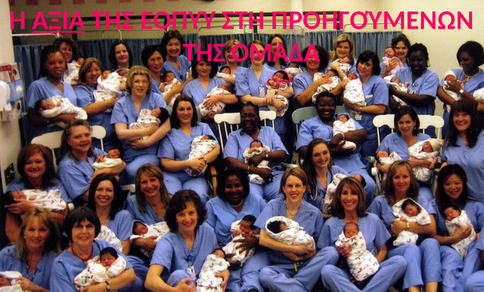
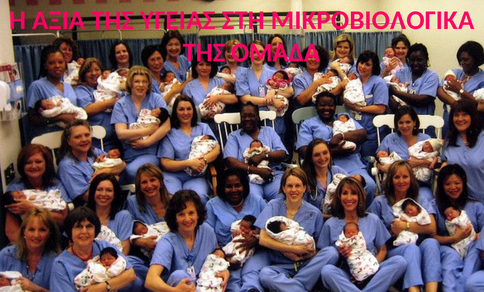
ΑΞΙΑ underline: present -> none (59, 20)
ΕΟΠΥΥ: ΕΟΠΥΥ -> ΥΓΕΙΑΣ (178, 20)
ΠΡΟΗΓΟΎΜΕΝΩΝ: ΠΡΟΗΓΟΎΜΕΝΩΝ -> ΜΙΚΡΟΒΙΟΛΟΓΙΚΑ (373, 20)
